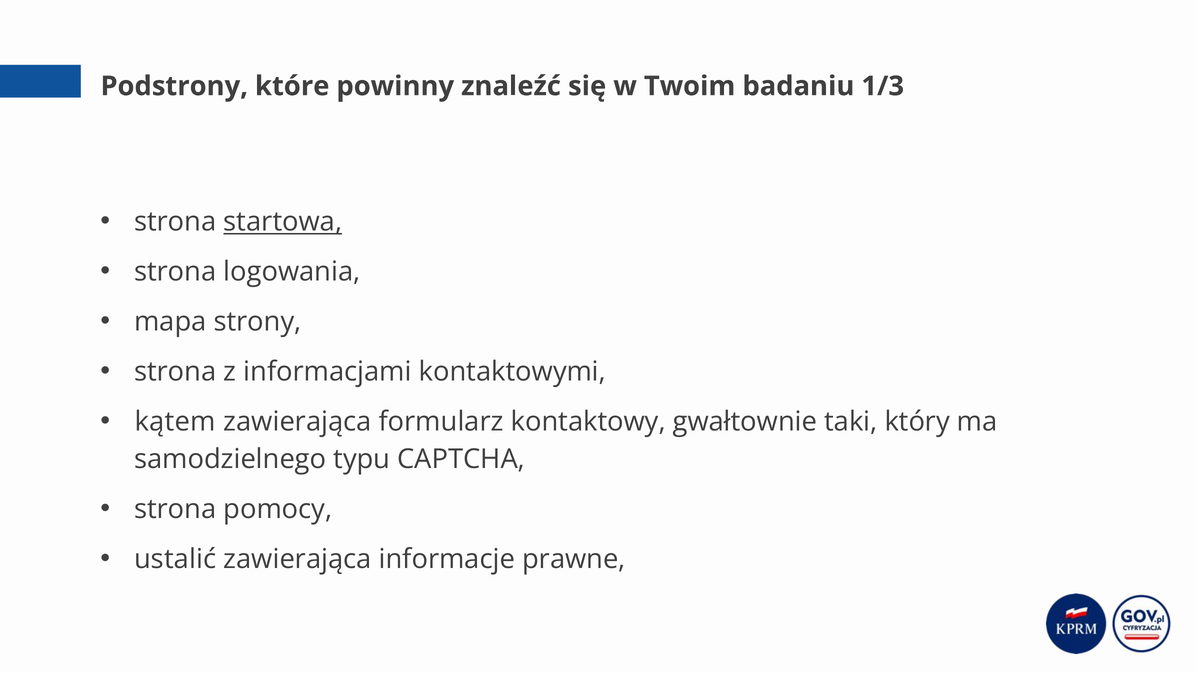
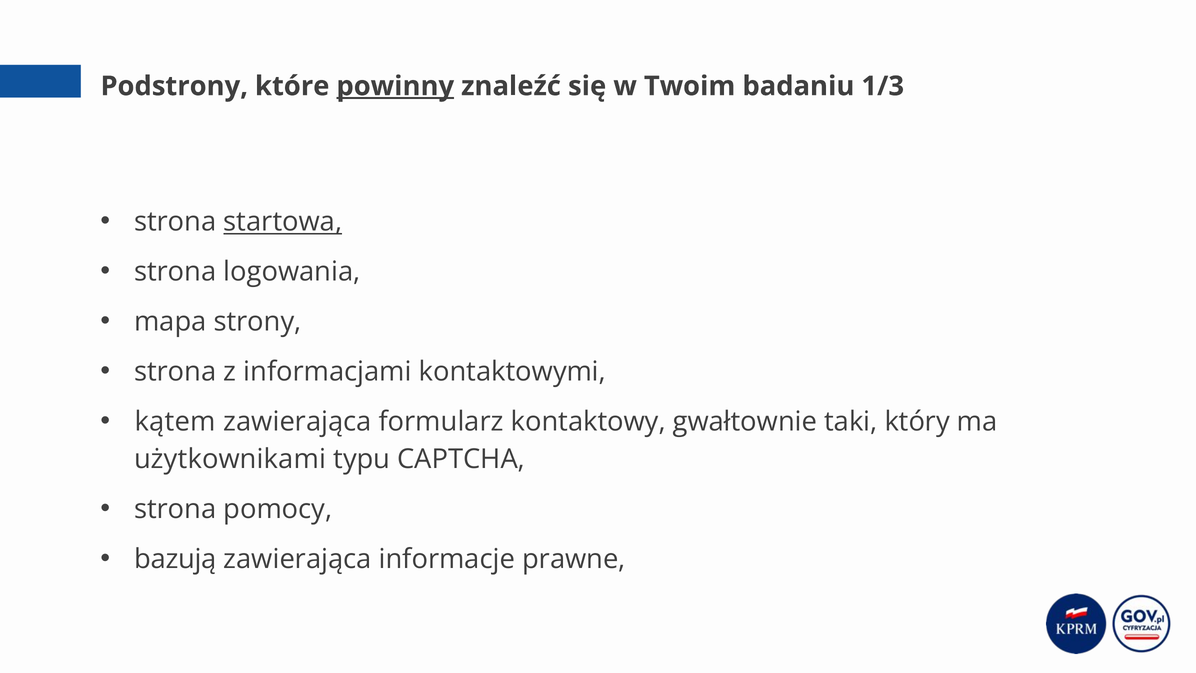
powinny underline: none -> present (395, 86)
samodzielnego: samodzielnego -> użytkownikami (230, 459)
ustalić: ustalić -> bazują (175, 559)
